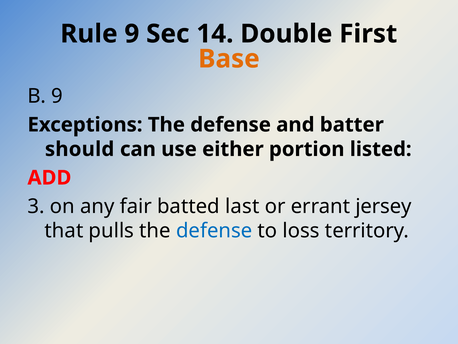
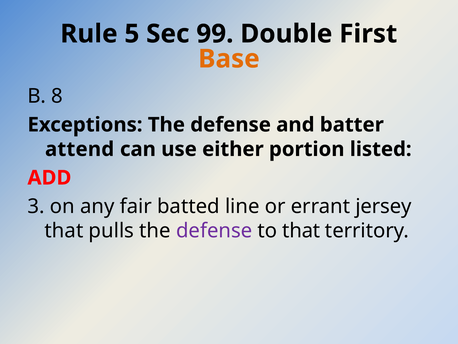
Rule 9: 9 -> 5 (132, 34)
14: 14 -> 99 (215, 34)
B 9: 9 -> 8 (57, 96)
should: should -> attend (80, 149)
last: last -> line (242, 206)
defense colour: blue -> purple (214, 230)
to loss: loss -> that (301, 230)
